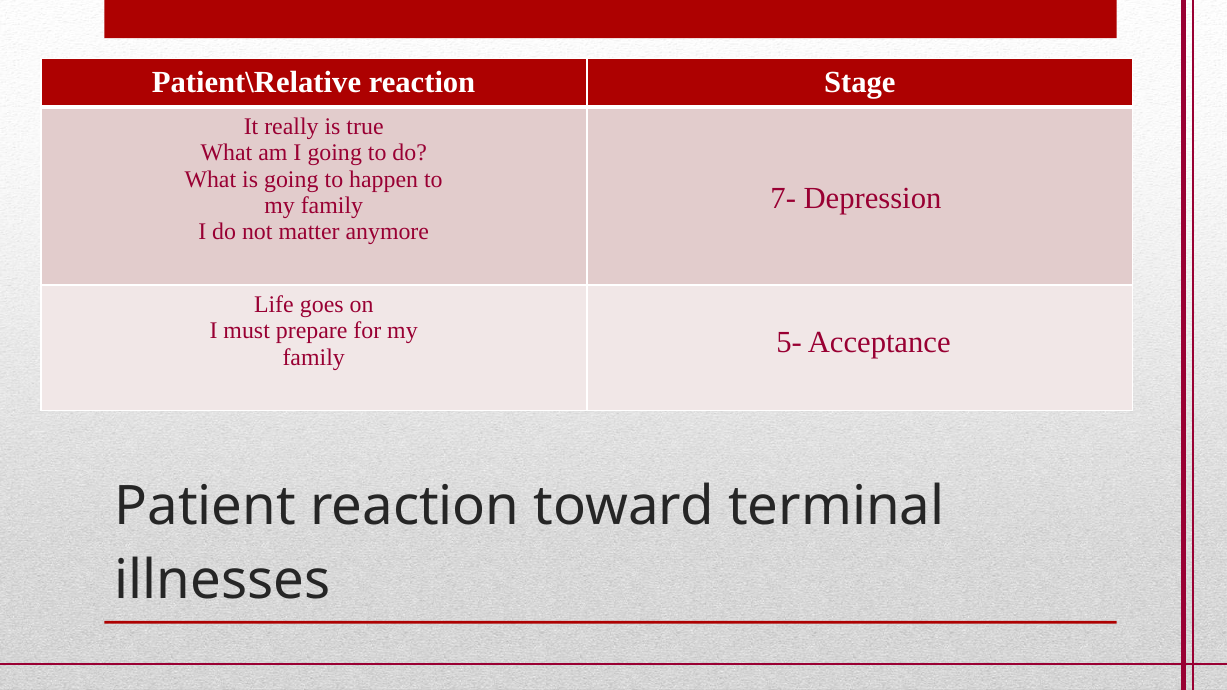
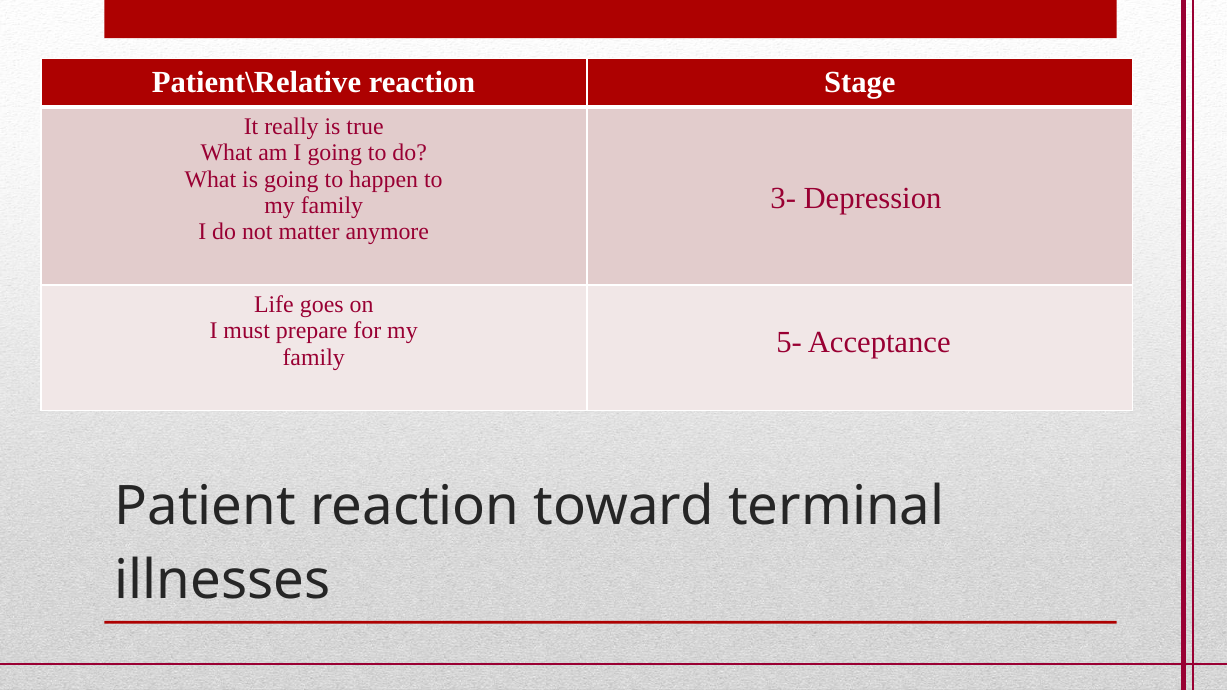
7-: 7- -> 3- (783, 198)
